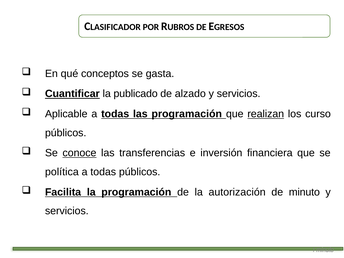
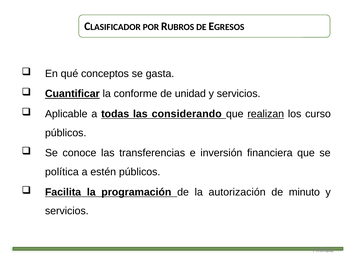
publicado: publicado -> conforme (136, 94)
alzado: alzado -> unidad (190, 94)
las programación: programación -> considerando (187, 114)
conoce underline: present -> none (79, 153)
todas: todas -> estén (103, 172)
